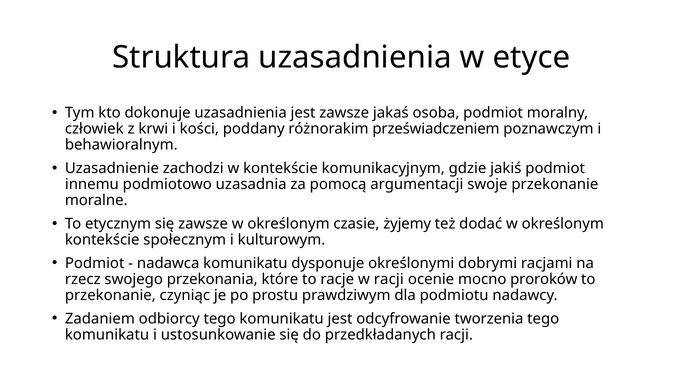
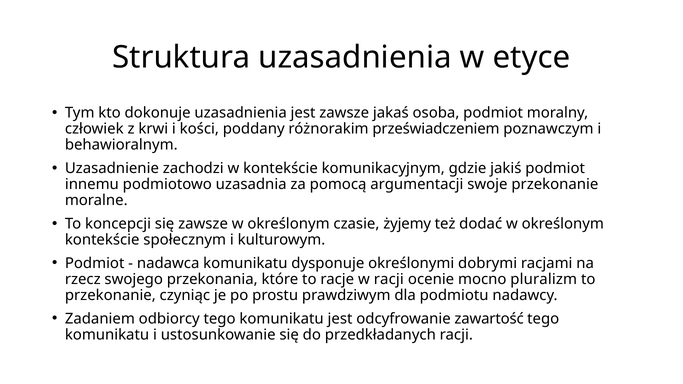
etycznym: etycznym -> koncepcji (118, 224)
proroków: proroków -> pluralizm (544, 279)
tworzenia: tworzenia -> zawartość (489, 319)
